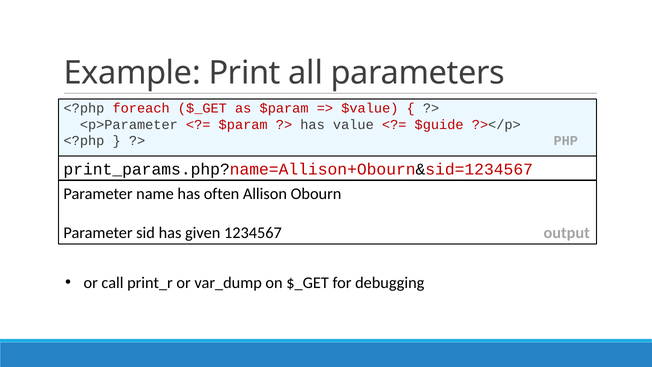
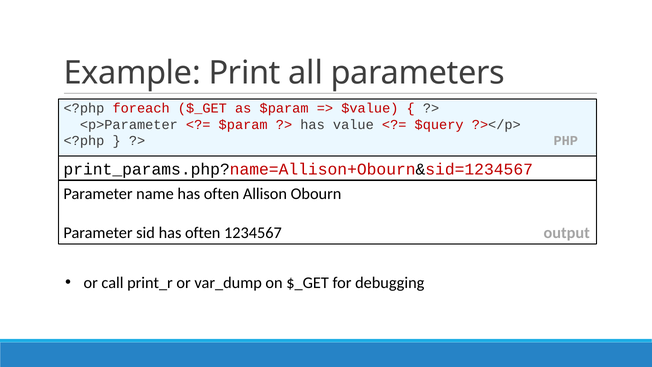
$guide: $guide -> $query (439, 124)
sid has given: given -> often (203, 233)
